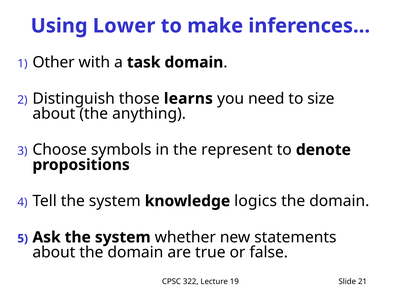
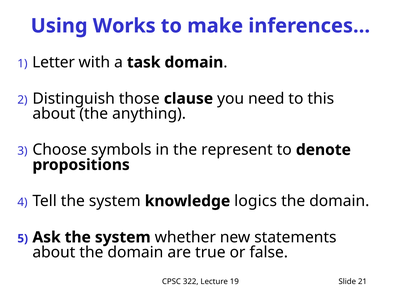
Lower: Lower -> Works (124, 26)
Other: Other -> Letter (54, 62)
learns: learns -> clause (188, 99)
size: size -> this (321, 99)
